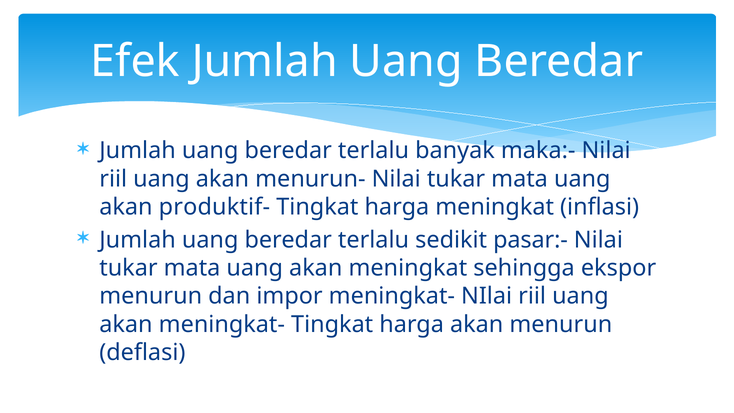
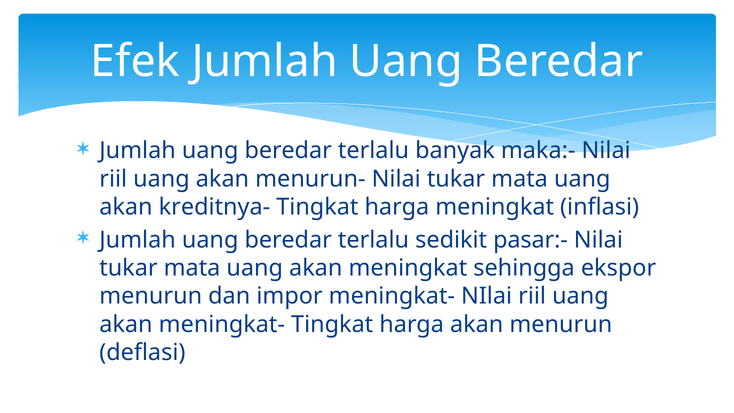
produktif-: produktif- -> kreditnya- (214, 207)
